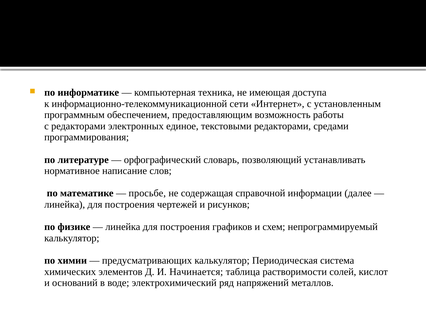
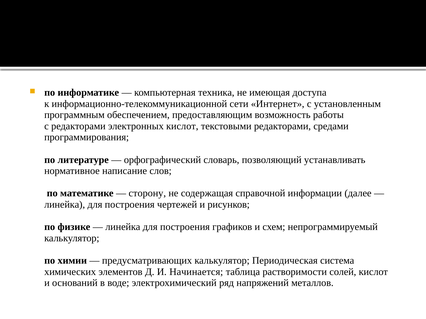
электронных единое: единое -> кислот (182, 126)
просьбе: просьбе -> сторону (147, 194)
